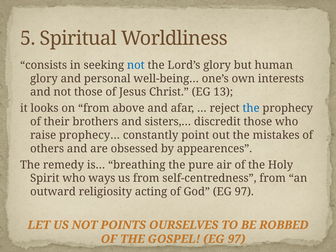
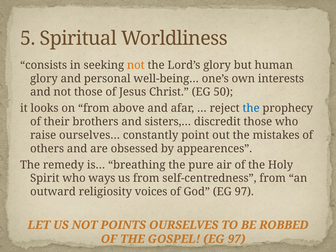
not colour: blue -> orange (136, 65)
13: 13 -> 50 (223, 92)
prophecy…: prophecy… -> ourselves… (90, 135)
acting: acting -> voices (151, 192)
